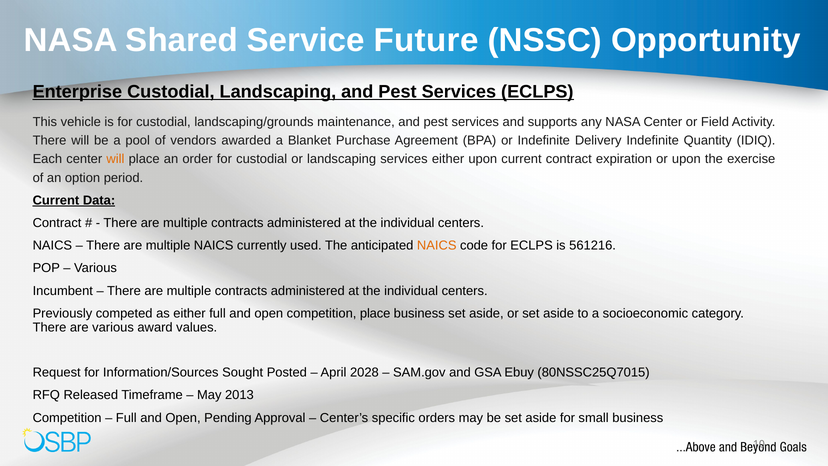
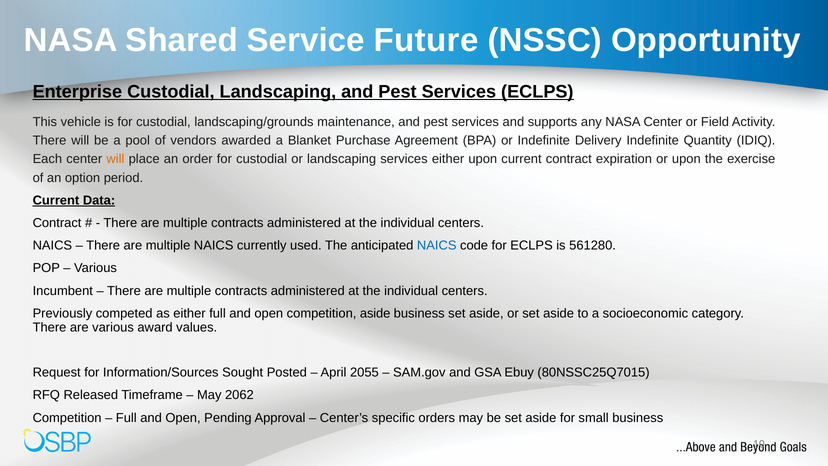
NAICS colour: orange -> blue (437, 245)
561216: 561216 -> 561280 (593, 245)
competition place: place -> aside (375, 313)
2028: 2028 -> 2055 (364, 372)
2013: 2013 -> 2062 (239, 395)
